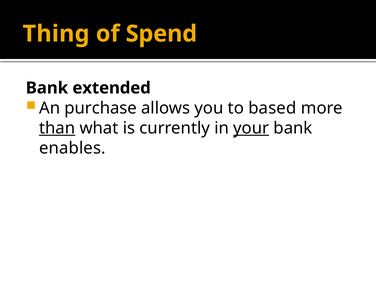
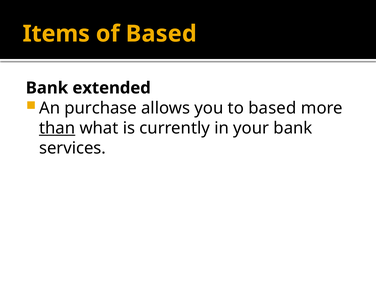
Thing: Thing -> Items (56, 34)
of Spend: Spend -> Based (161, 34)
your underline: present -> none (251, 128)
enables: enables -> services (72, 148)
